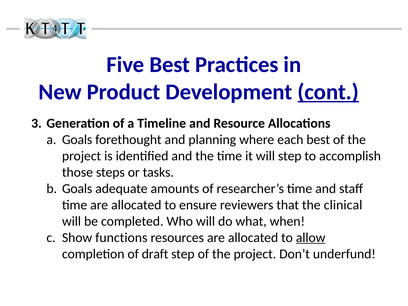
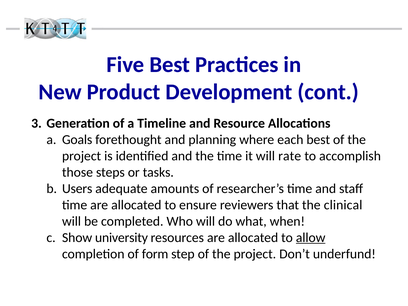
cont underline: present -> none (328, 92)
will step: step -> rate (290, 156)
Goals: Goals -> Users (77, 189)
functions: functions -> university (121, 238)
draft: draft -> form (155, 254)
